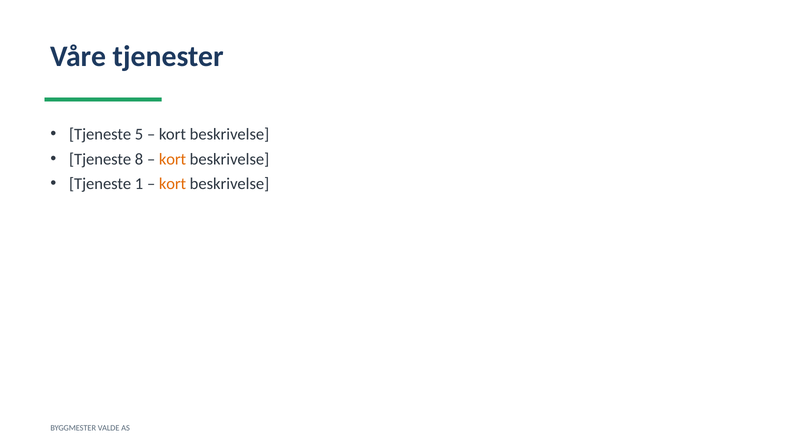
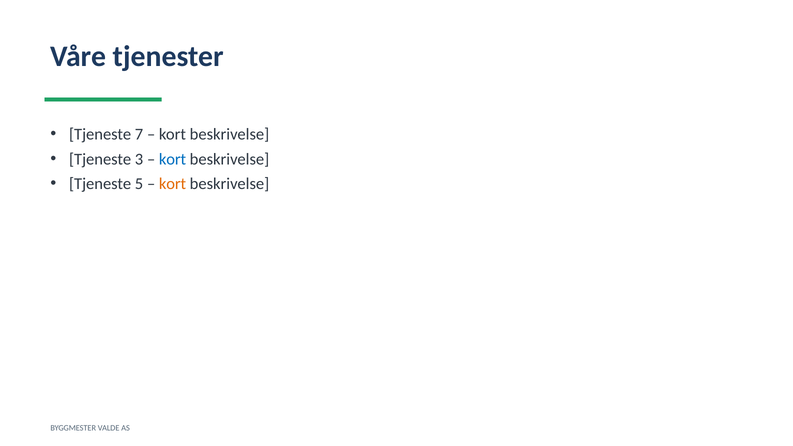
5: 5 -> 7 (139, 134)
8: 8 -> 3 (139, 159)
kort colour: orange -> blue (173, 159)
1: 1 -> 5 (139, 184)
